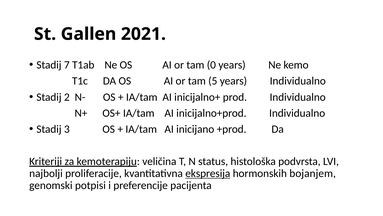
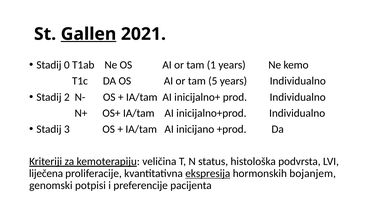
Gallen underline: none -> present (89, 34)
7: 7 -> 0 (67, 65)
0: 0 -> 1 (211, 65)
najbolji: najbolji -> liječena (46, 173)
